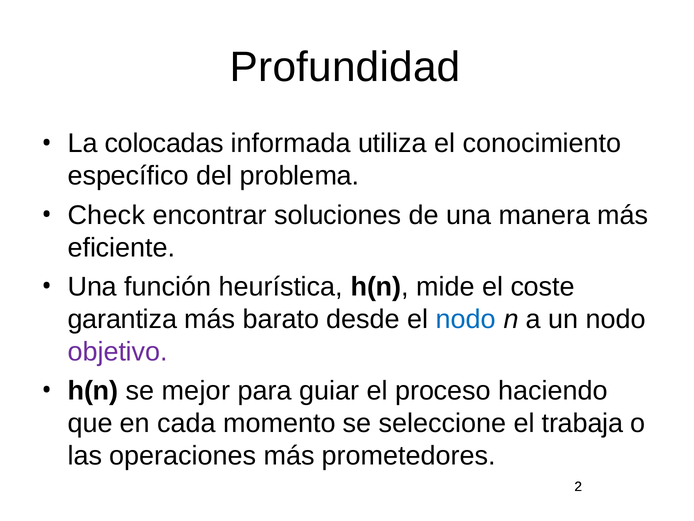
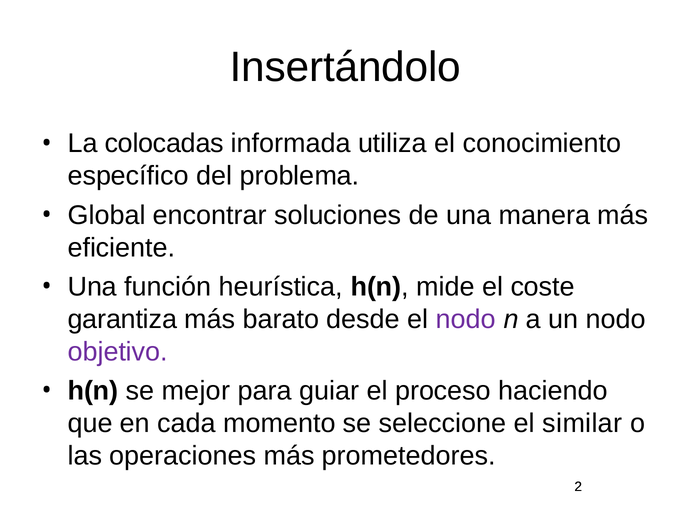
Profundidad: Profundidad -> Insertándolo (345, 67)
Check: Check -> Global (107, 215)
nodo colour: blue -> purple (466, 319)
trabaja: trabaja -> similar (582, 423)
